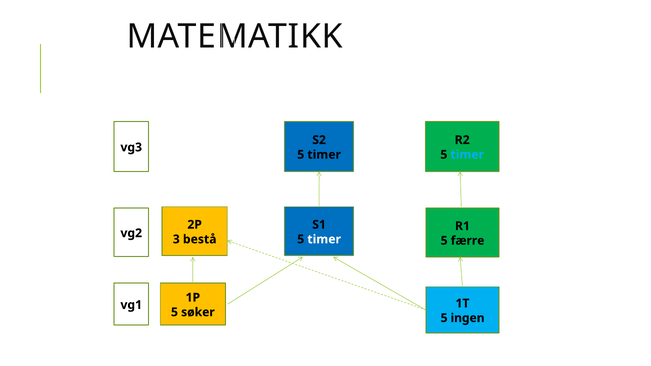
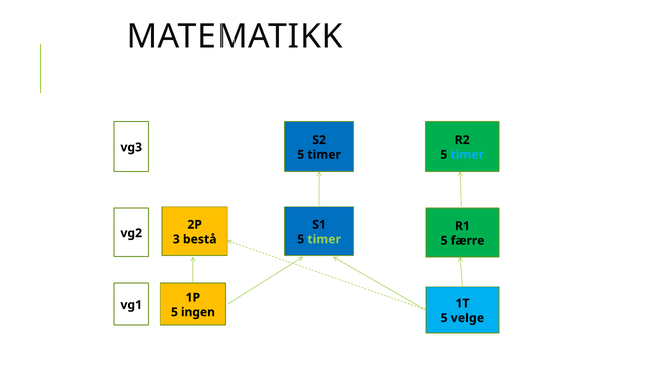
timer colour: white -> light green (324, 239)
søker: søker -> ingen (198, 312)
ingen: ingen -> velge (467, 318)
